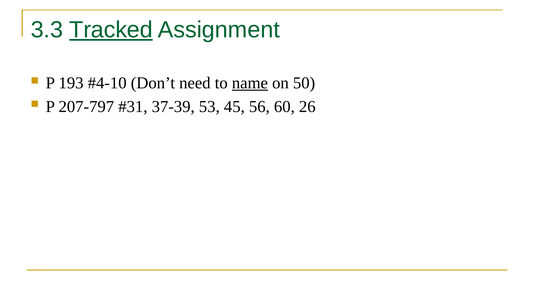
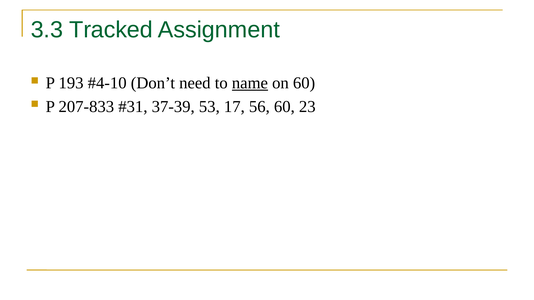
Tracked underline: present -> none (111, 30)
on 50: 50 -> 60 (304, 83)
207-797: 207-797 -> 207-833 (86, 107)
45: 45 -> 17 (234, 107)
26: 26 -> 23 (307, 107)
